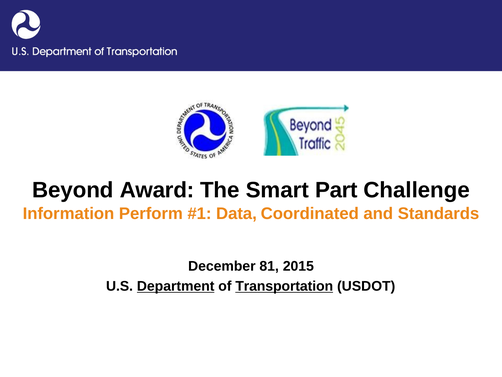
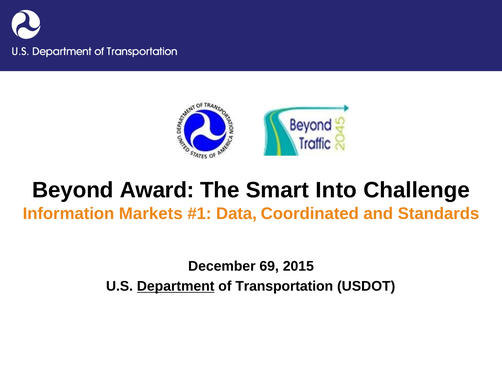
Part: Part -> Into (336, 190)
Perform: Perform -> Markets (151, 213)
81: 81 -> 69 (269, 266)
Transportation underline: present -> none (284, 286)
